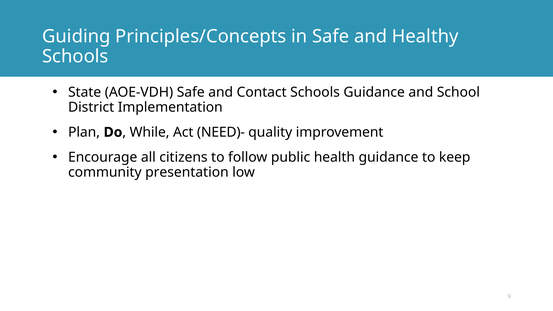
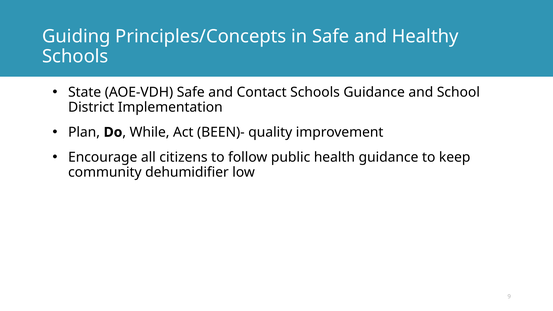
NEED)-: NEED)- -> BEEN)- (221, 132)
presentation: presentation -> dehumidifier (187, 172)
